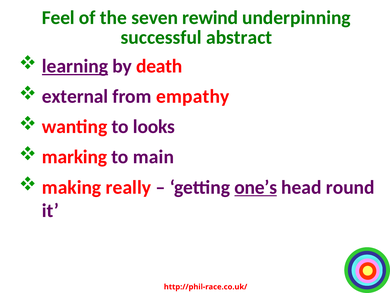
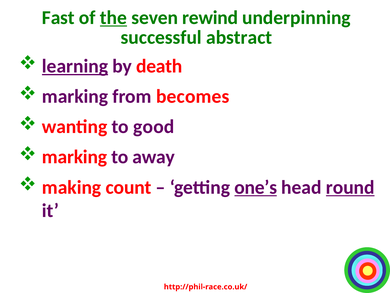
Feel: Feel -> Fast (58, 18)
the underline: none -> present (113, 18)
external: external -> marking (75, 96)
empathy: empathy -> becomes (193, 96)
looks: looks -> good (154, 127)
main: main -> away (154, 157)
really: really -> count (129, 187)
round underline: none -> present (350, 187)
